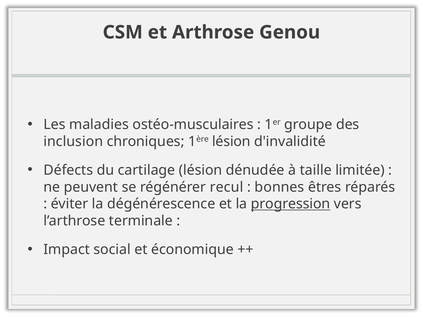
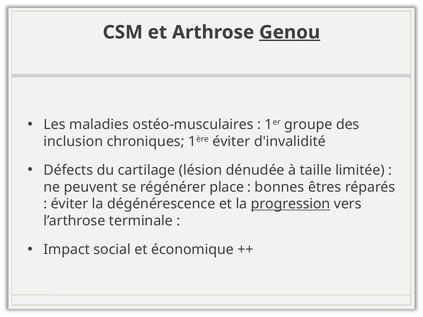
Genou underline: none -> present (290, 32)
1ère lésion: lésion -> éviter (231, 142)
recul: recul -> place (227, 187)
